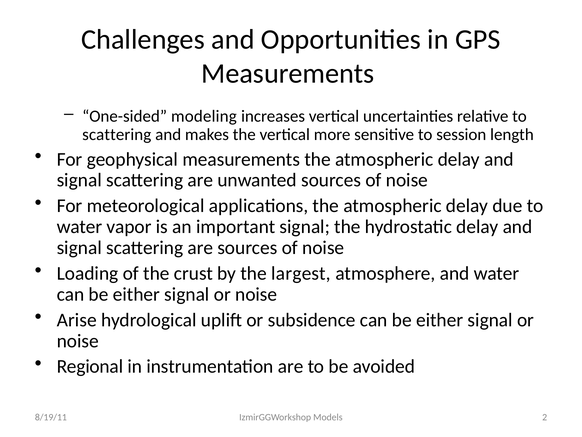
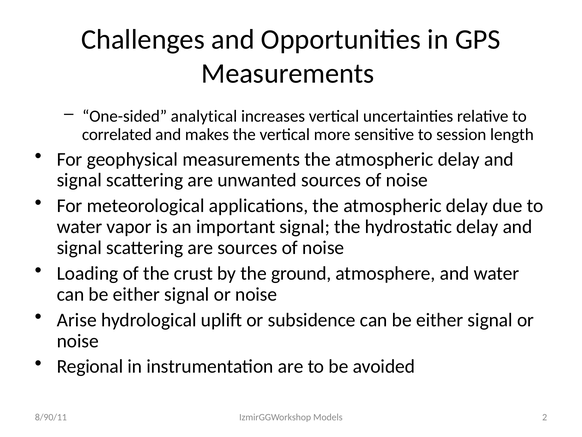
modeling: modeling -> analytical (204, 116)
scattering: scattering -> correlated (117, 134)
largest: largest -> ground (301, 273)
8/19/11: 8/19/11 -> 8/90/11 (51, 417)
